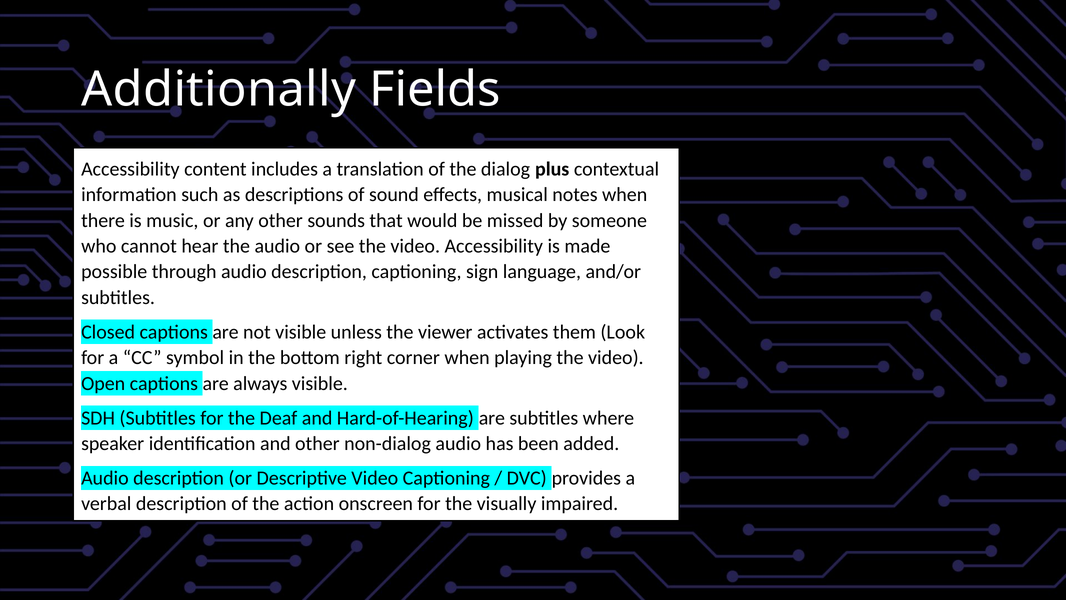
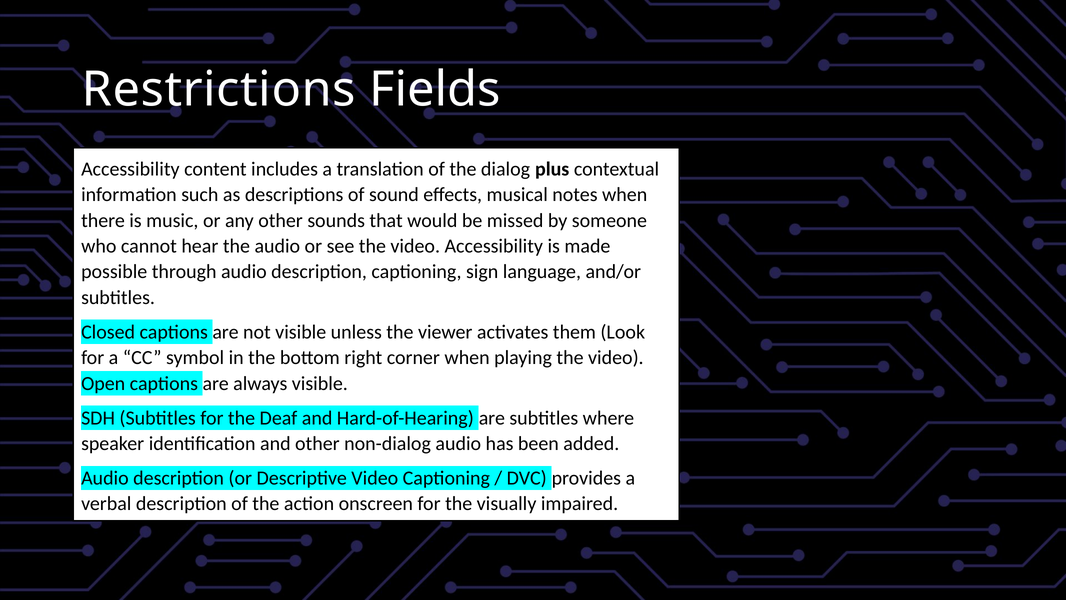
Additionally: Additionally -> Restrictions (219, 90)
